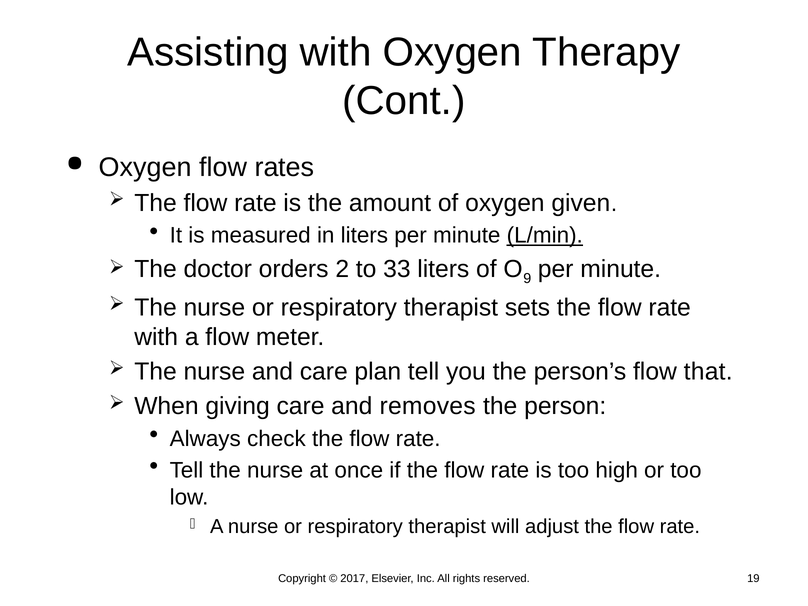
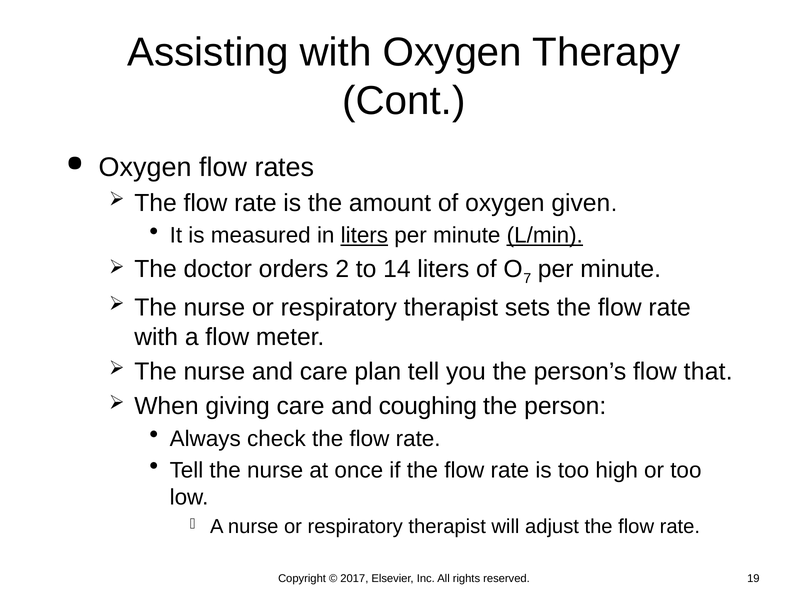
liters underline: none -> present (364, 235)
33: 33 -> 14 (397, 269)
9: 9 -> 7 (527, 278)
removes: removes -> coughing (428, 406)
